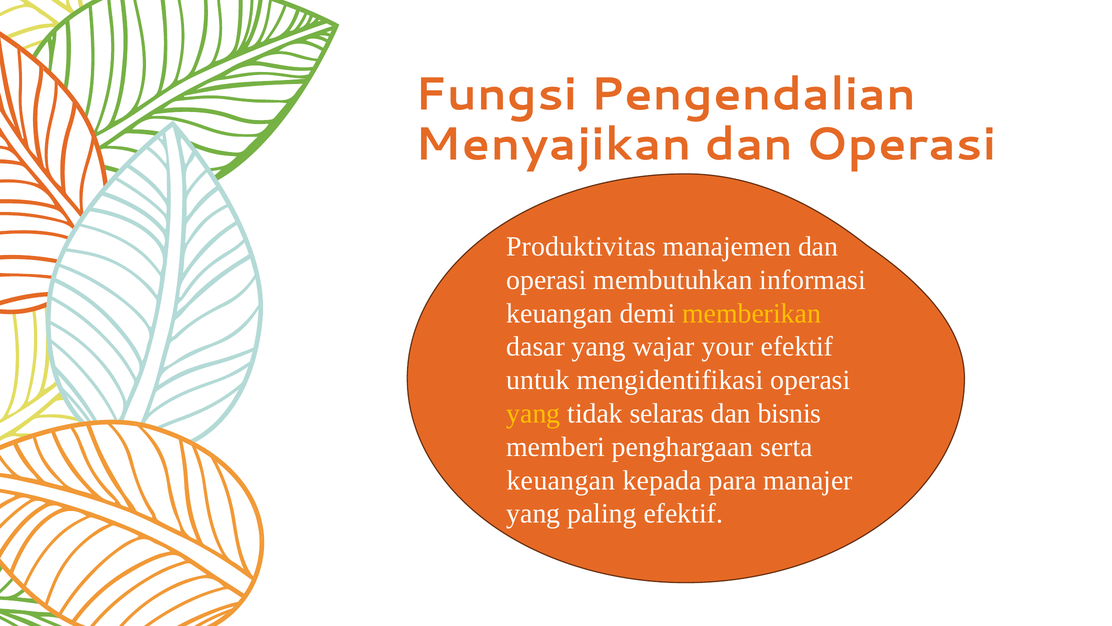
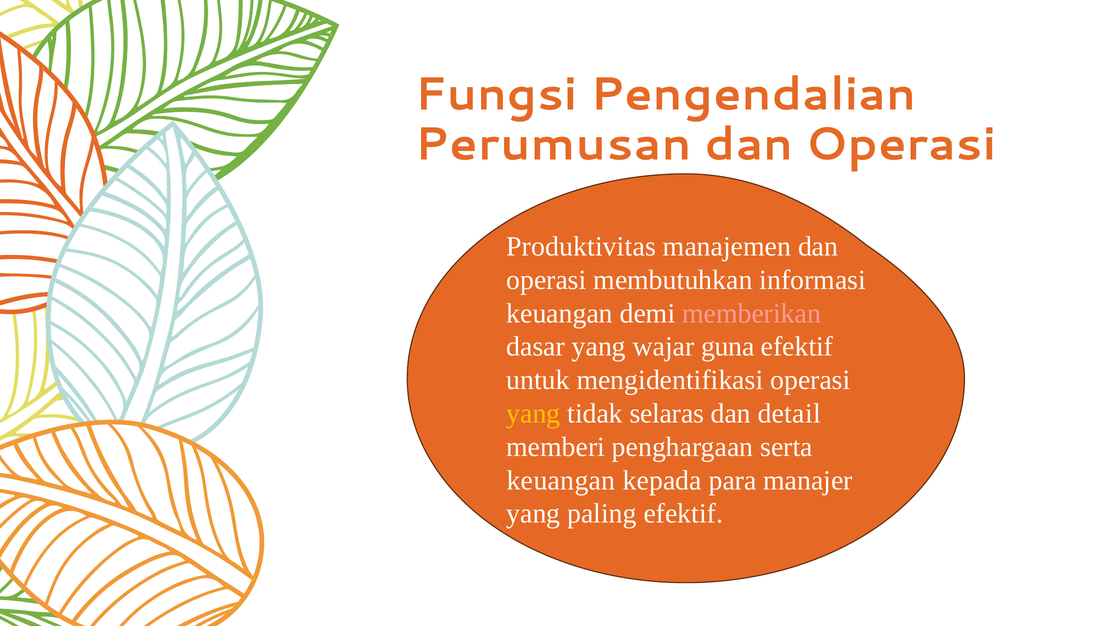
Menyajikan: Menyajikan -> Perumusan (553, 144)
memberikan colour: yellow -> pink (752, 313)
your: your -> guna (728, 347)
bisnis: bisnis -> detail (789, 413)
